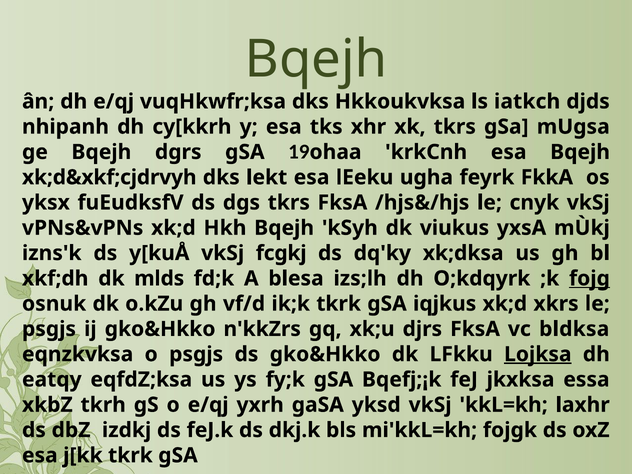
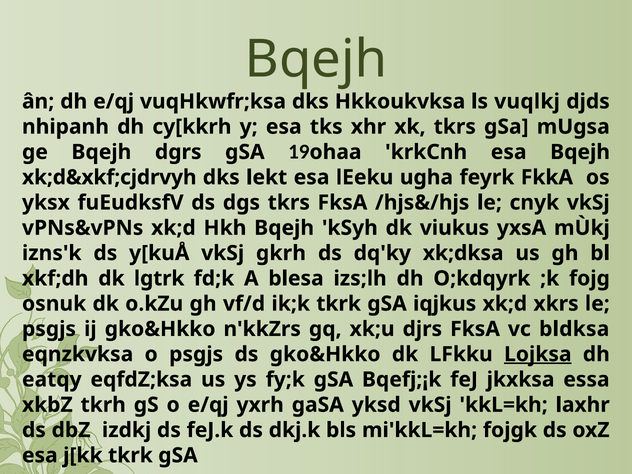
iatkch: iatkch -> vuqlkj (527, 101)
fcgkj: fcgkj -> gkrh (281, 253)
mlds: mlds -> lgtrk (159, 278)
fojg underline: present -> none (589, 278)
